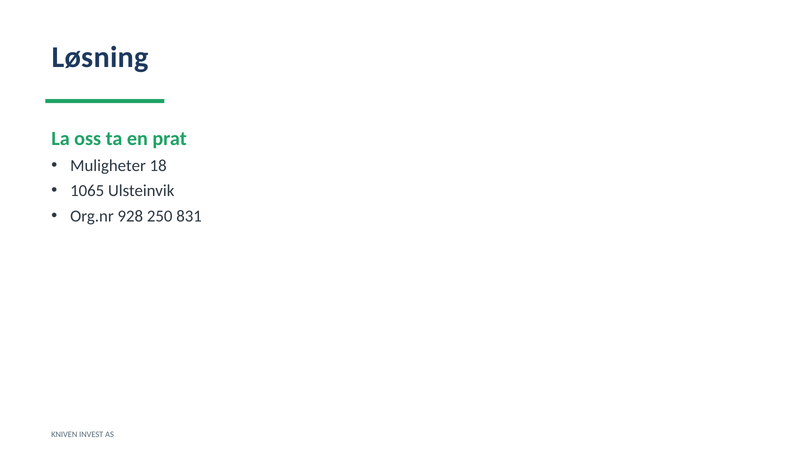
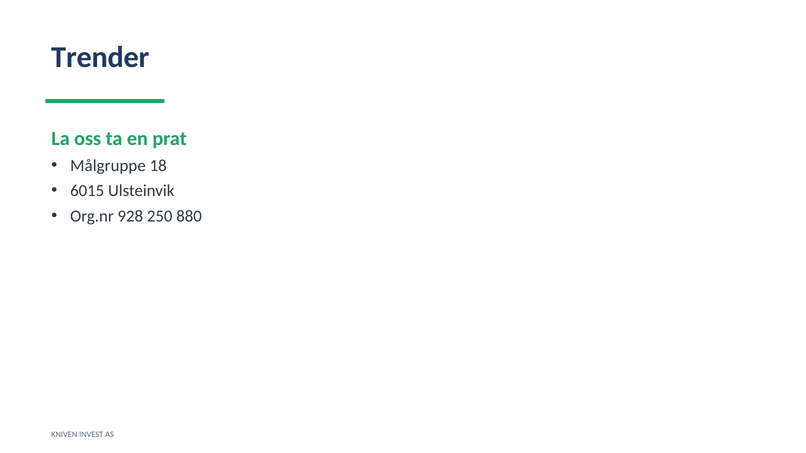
Løsning: Løsning -> Trender (100, 58)
Muligheter: Muligheter -> Målgruppe (108, 166)
1065: 1065 -> 6015 (87, 191)
831: 831 -> 880 (189, 216)
